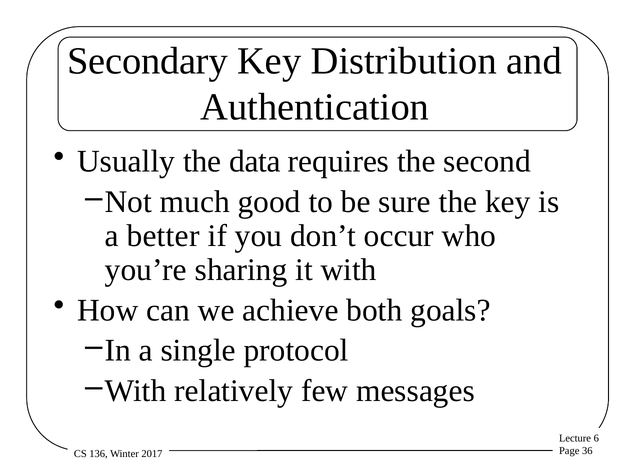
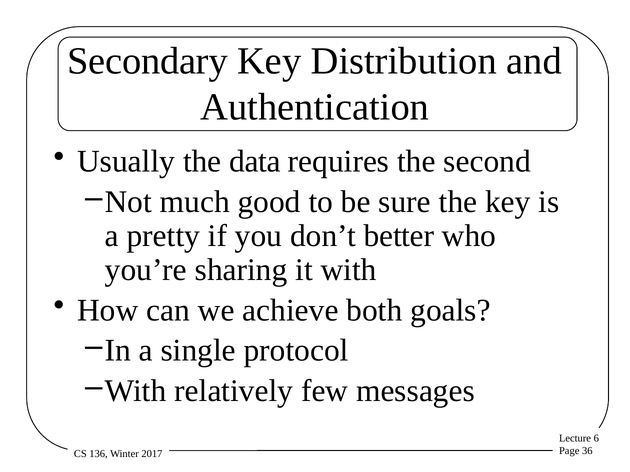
better: better -> pretty (163, 236)
occur: occur -> better (399, 236)
